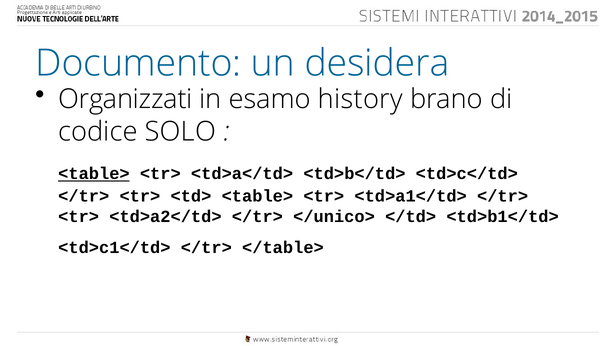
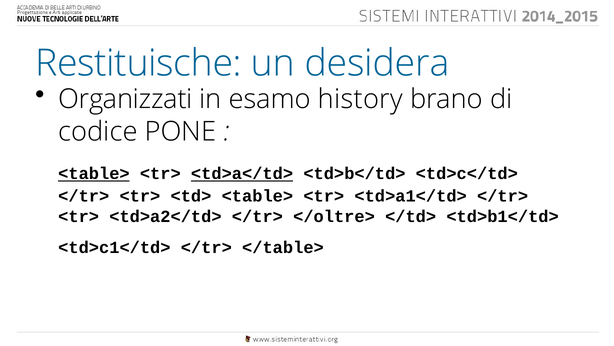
Documento: Documento -> Restituische (138, 63)
SOLO: SOLO -> PONE (180, 132)
<td>a</td> underline: none -> present (242, 173)
</unico>: </unico> -> </oltre> (334, 216)
